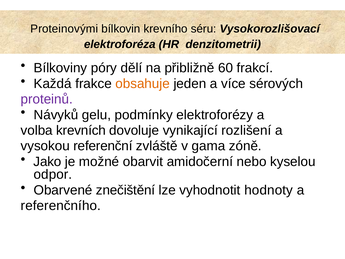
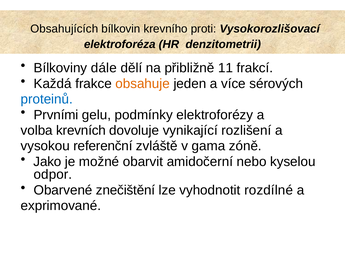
Proteinovými: Proteinovými -> Obsahujících (64, 29)
séru: séru -> proti (204, 29)
póry: póry -> dále (104, 68)
60: 60 -> 11 (226, 68)
proteinů colour: purple -> blue (47, 99)
Návyků: Návyků -> Prvními (56, 115)
hodnoty: hodnoty -> rozdílné (269, 190)
referenčního: referenčního -> exprimované (61, 206)
